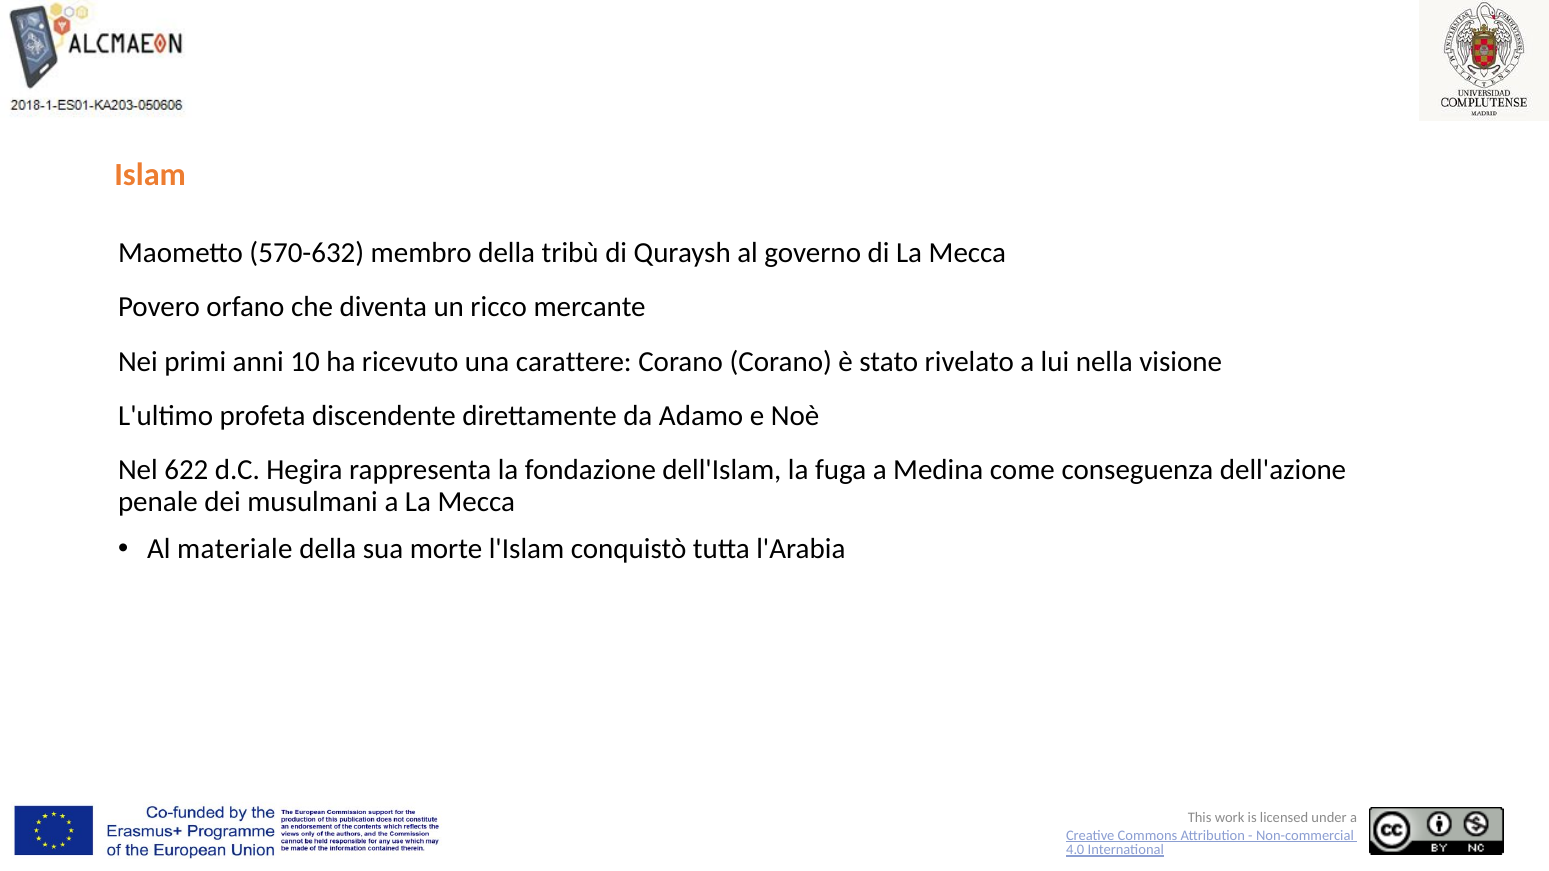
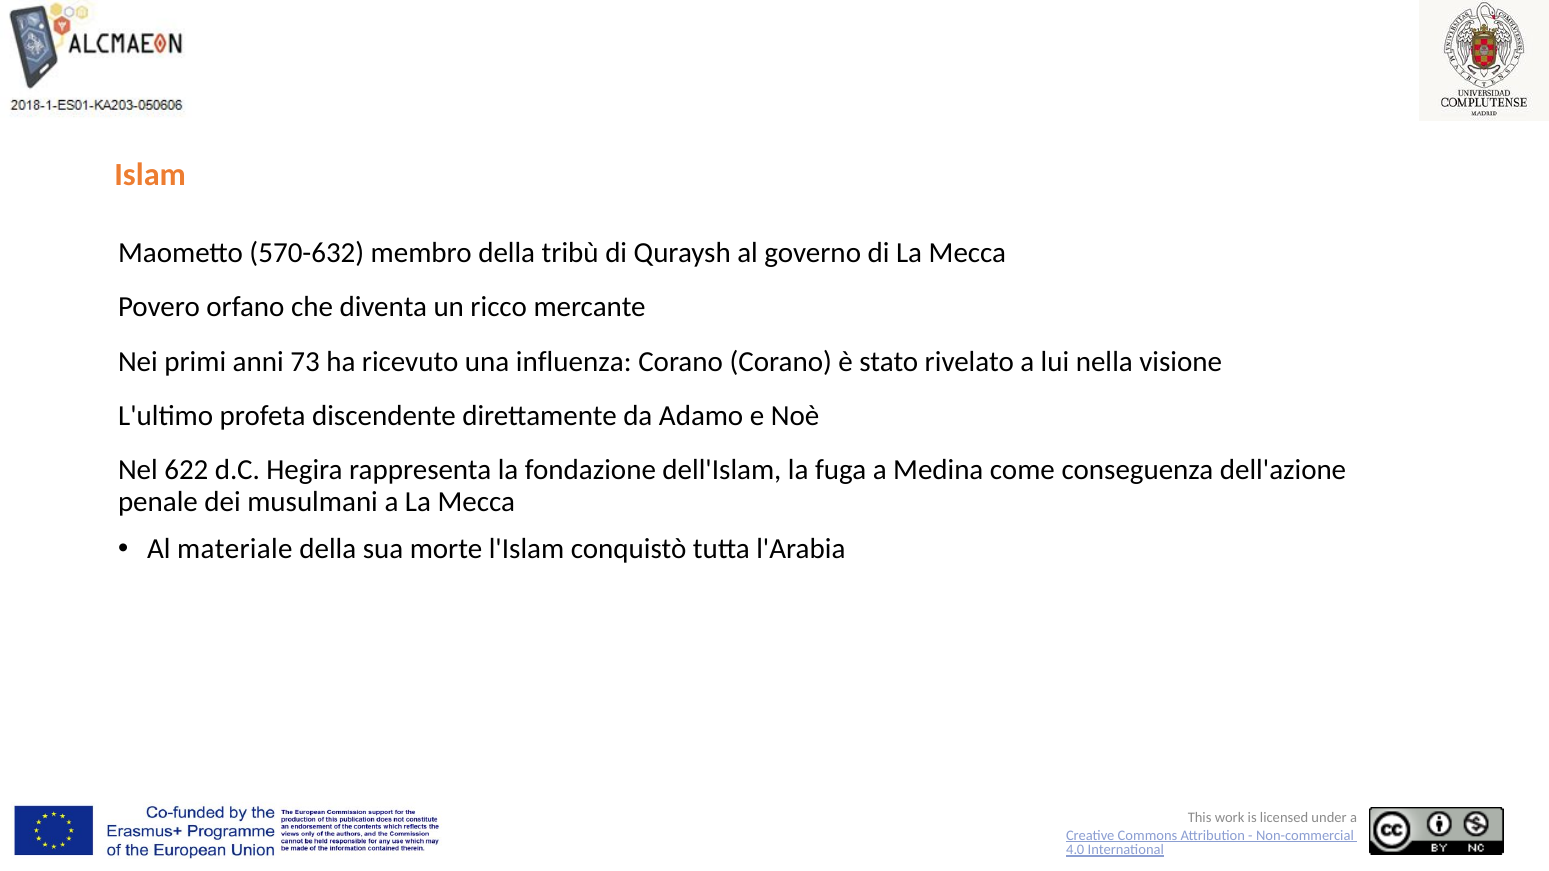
10: 10 -> 73 (305, 362)
carattere: carattere -> influenza (574, 362)
